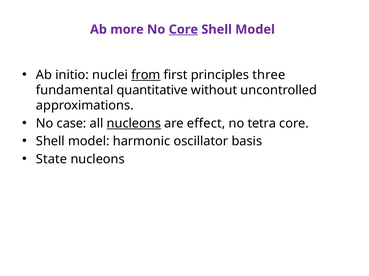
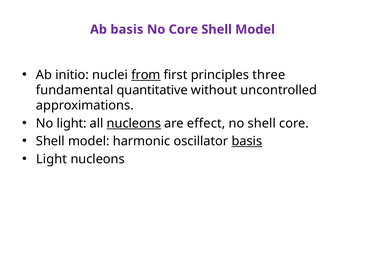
Ab more: more -> basis (127, 30)
Core underline: present -> none (183, 30)
No case: case -> light (72, 124)
no tetra: tetra -> shell (262, 124)
basis underline: none -> present (247, 142)
State: State -> Light (52, 160)
